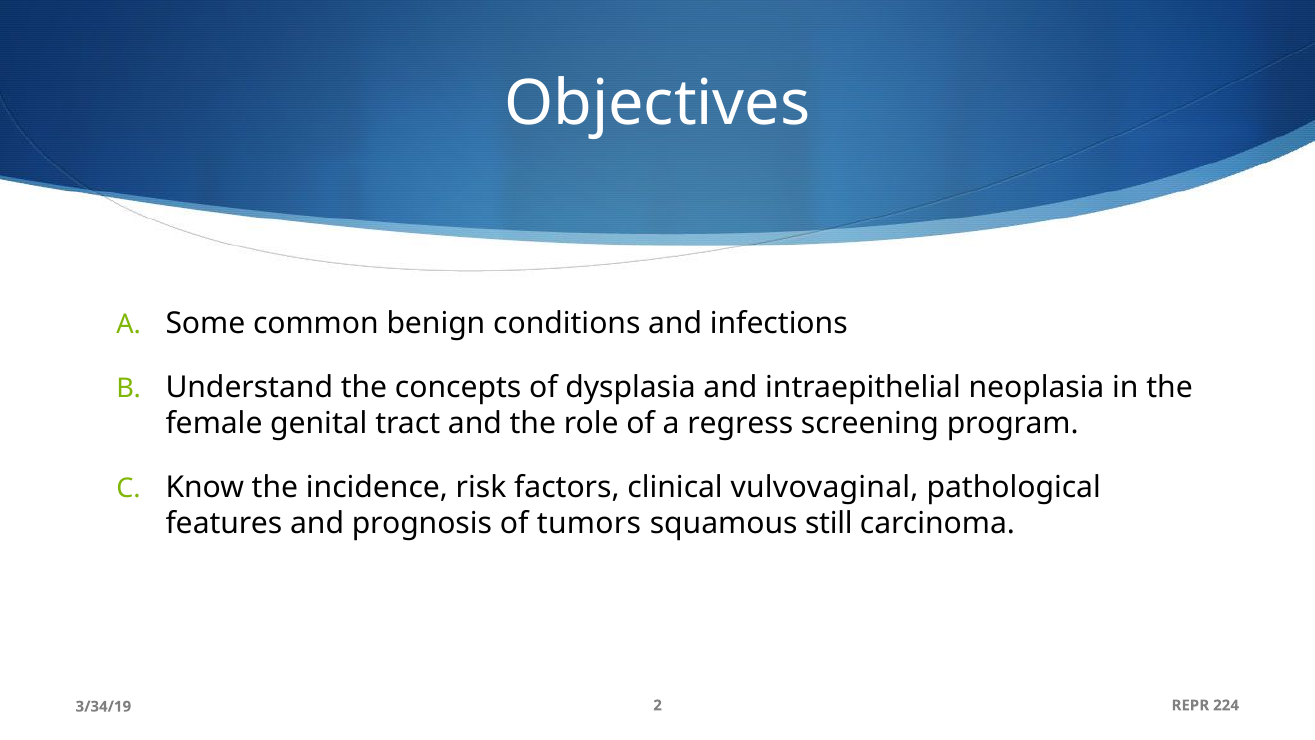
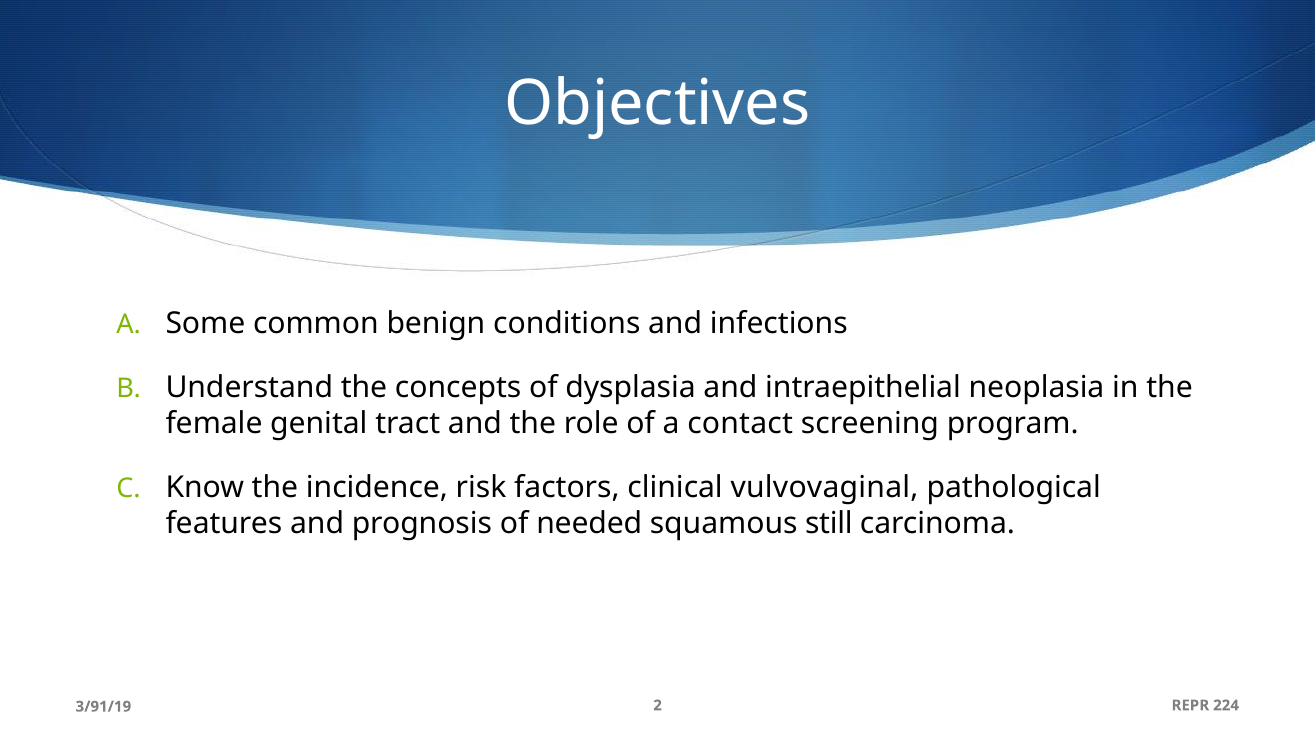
regress: regress -> contact (740, 424)
tumors: tumors -> needed (589, 523)
3/34/19: 3/34/19 -> 3/91/19 (103, 706)
